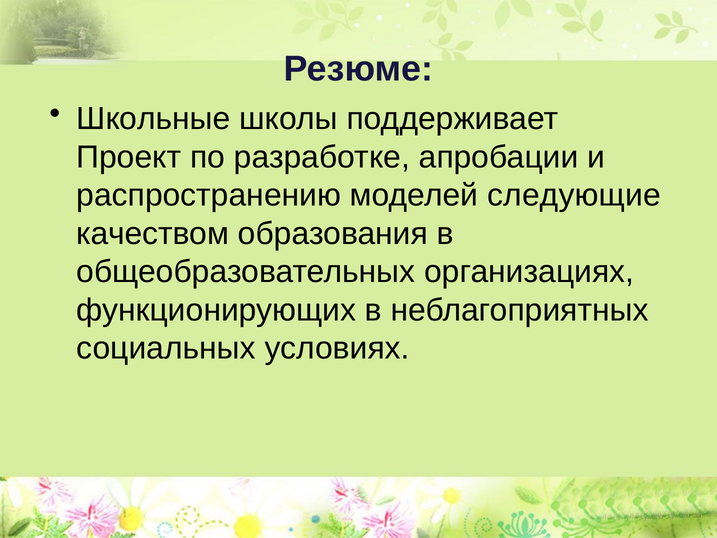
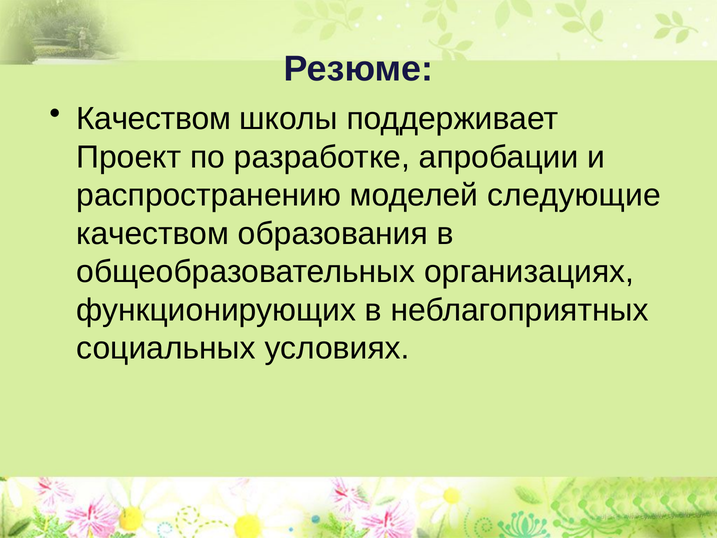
Школьные: Школьные -> Качеством (154, 119)
